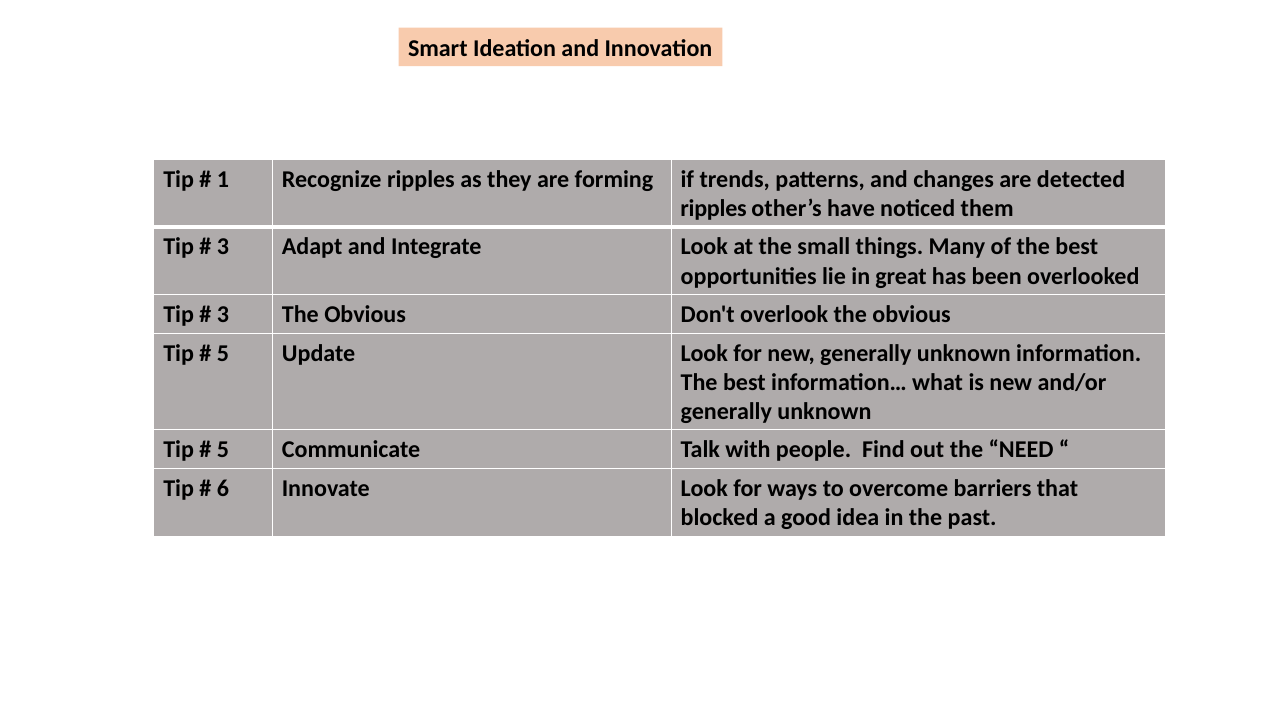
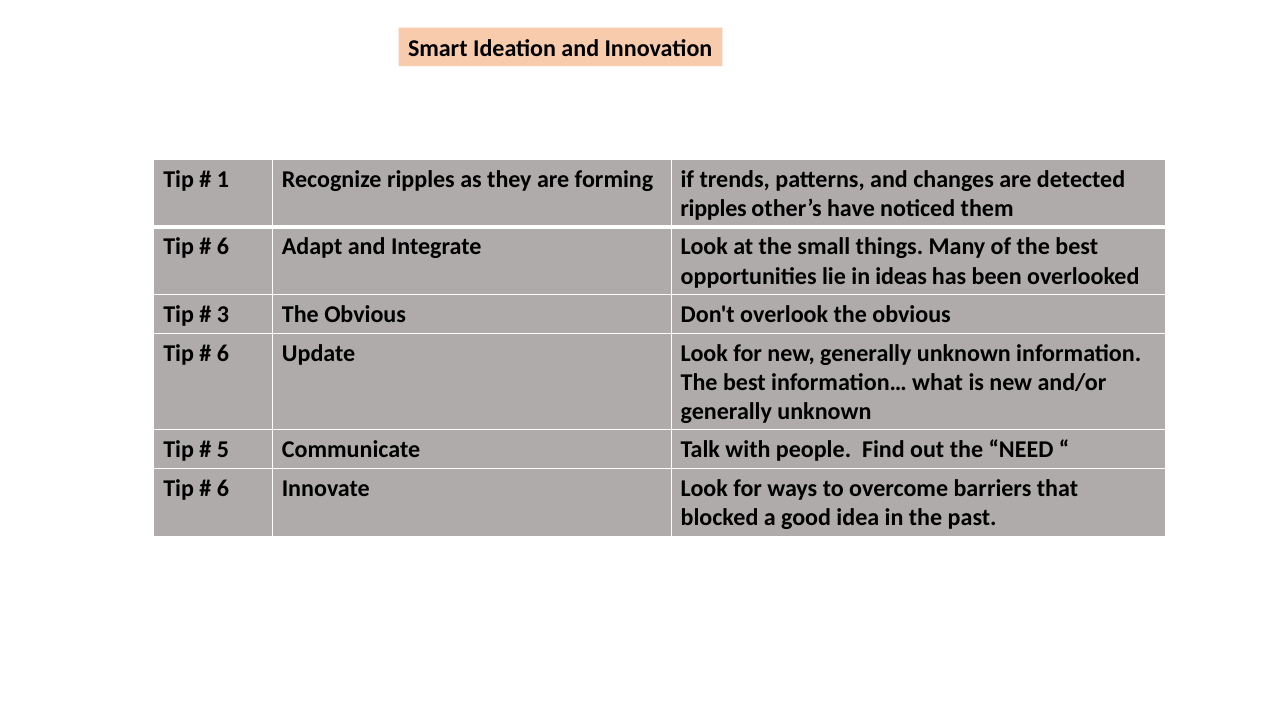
3: 3 -> 6 (223, 247)
great: great -> ideas (901, 276)
5: 5 -> 6 (223, 353)
